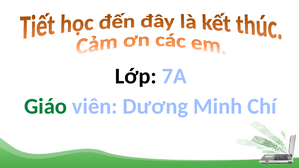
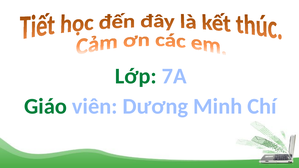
Lớp colour: black -> green (136, 76)
